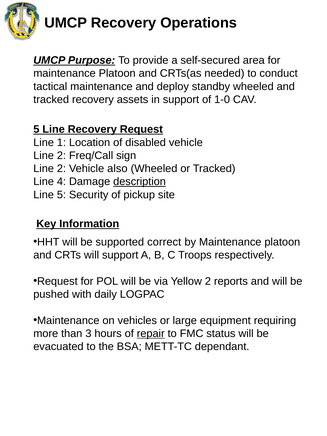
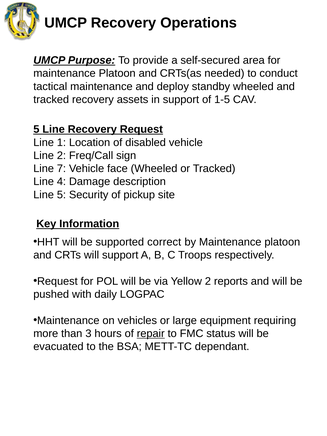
1-0: 1-0 -> 1-5 (222, 100)
2: 2 -> 7 (61, 169)
also: also -> face (117, 169)
description underline: present -> none (140, 182)
